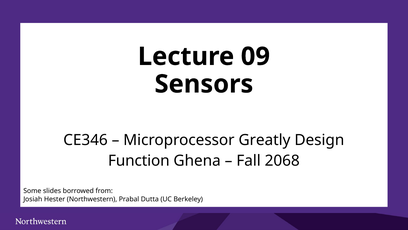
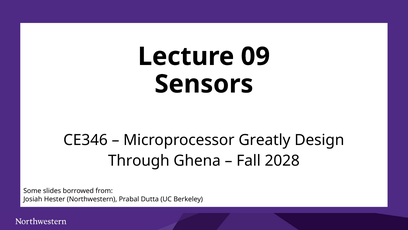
Function: Function -> Through (139, 161)
2068: 2068 -> 2028 (282, 161)
